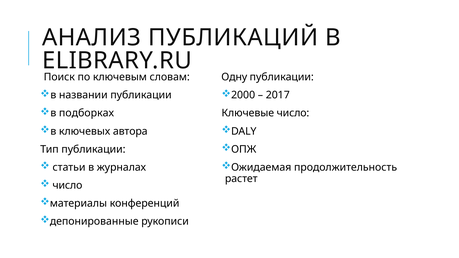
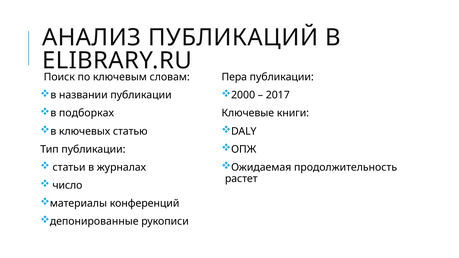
Одну: Одну -> Пера (234, 77)
Ключевые число: число -> книги (293, 113)
автора: автора -> статью (130, 131)
